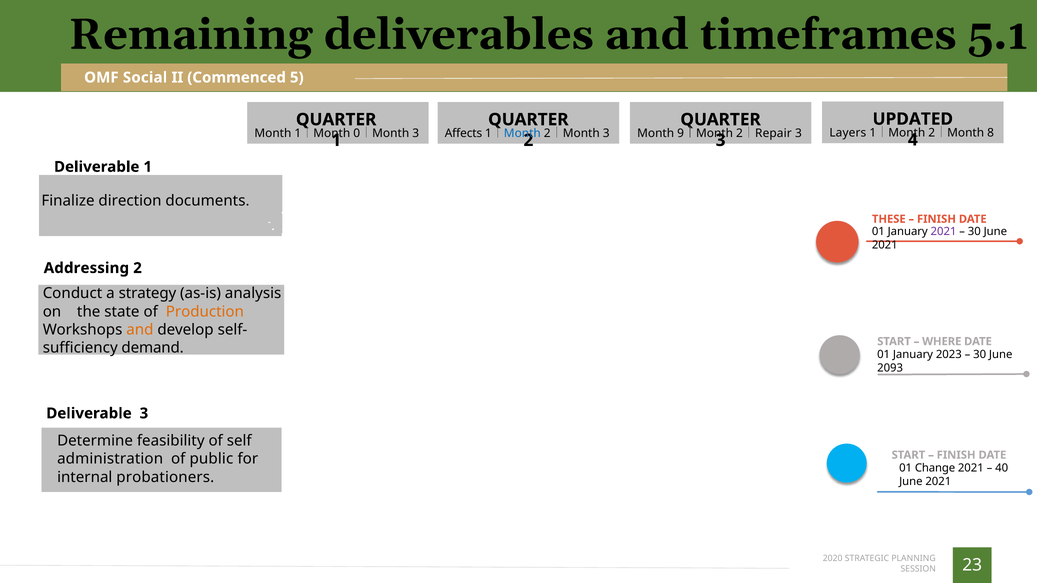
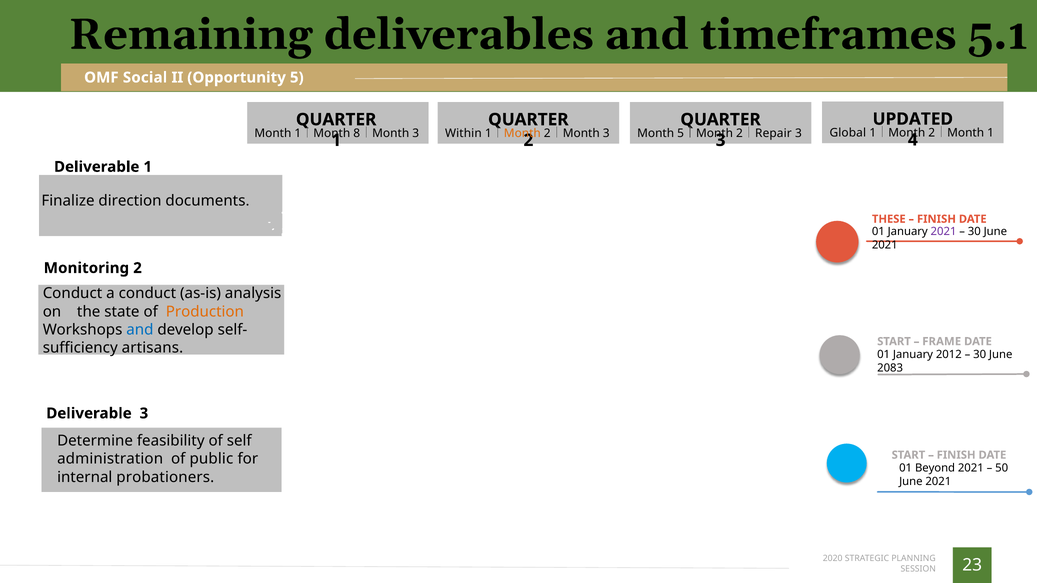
Commenced: Commenced -> Opportunity (237, 78)
Layers: Layers -> Global (848, 133)
2 Month 8: 8 -> 1 (991, 133)
0: 0 -> 8 (357, 134)
Affects: Affects -> Within (463, 134)
Month colour: blue -> orange (522, 134)
Month 9: 9 -> 5 (681, 134)
Addressing: Addressing -> Monitoring (86, 268)
a strategy: strategy -> conduct (147, 294)
and colour: orange -> blue (140, 330)
WHERE: WHERE -> FRAME (942, 342)
demand: demand -> artisans (152, 348)
2023: 2023 -> 2012 (949, 354)
2093: 2093 -> 2083 (890, 368)
Change: Change -> Beyond (935, 468)
40: 40 -> 50 (1002, 468)
